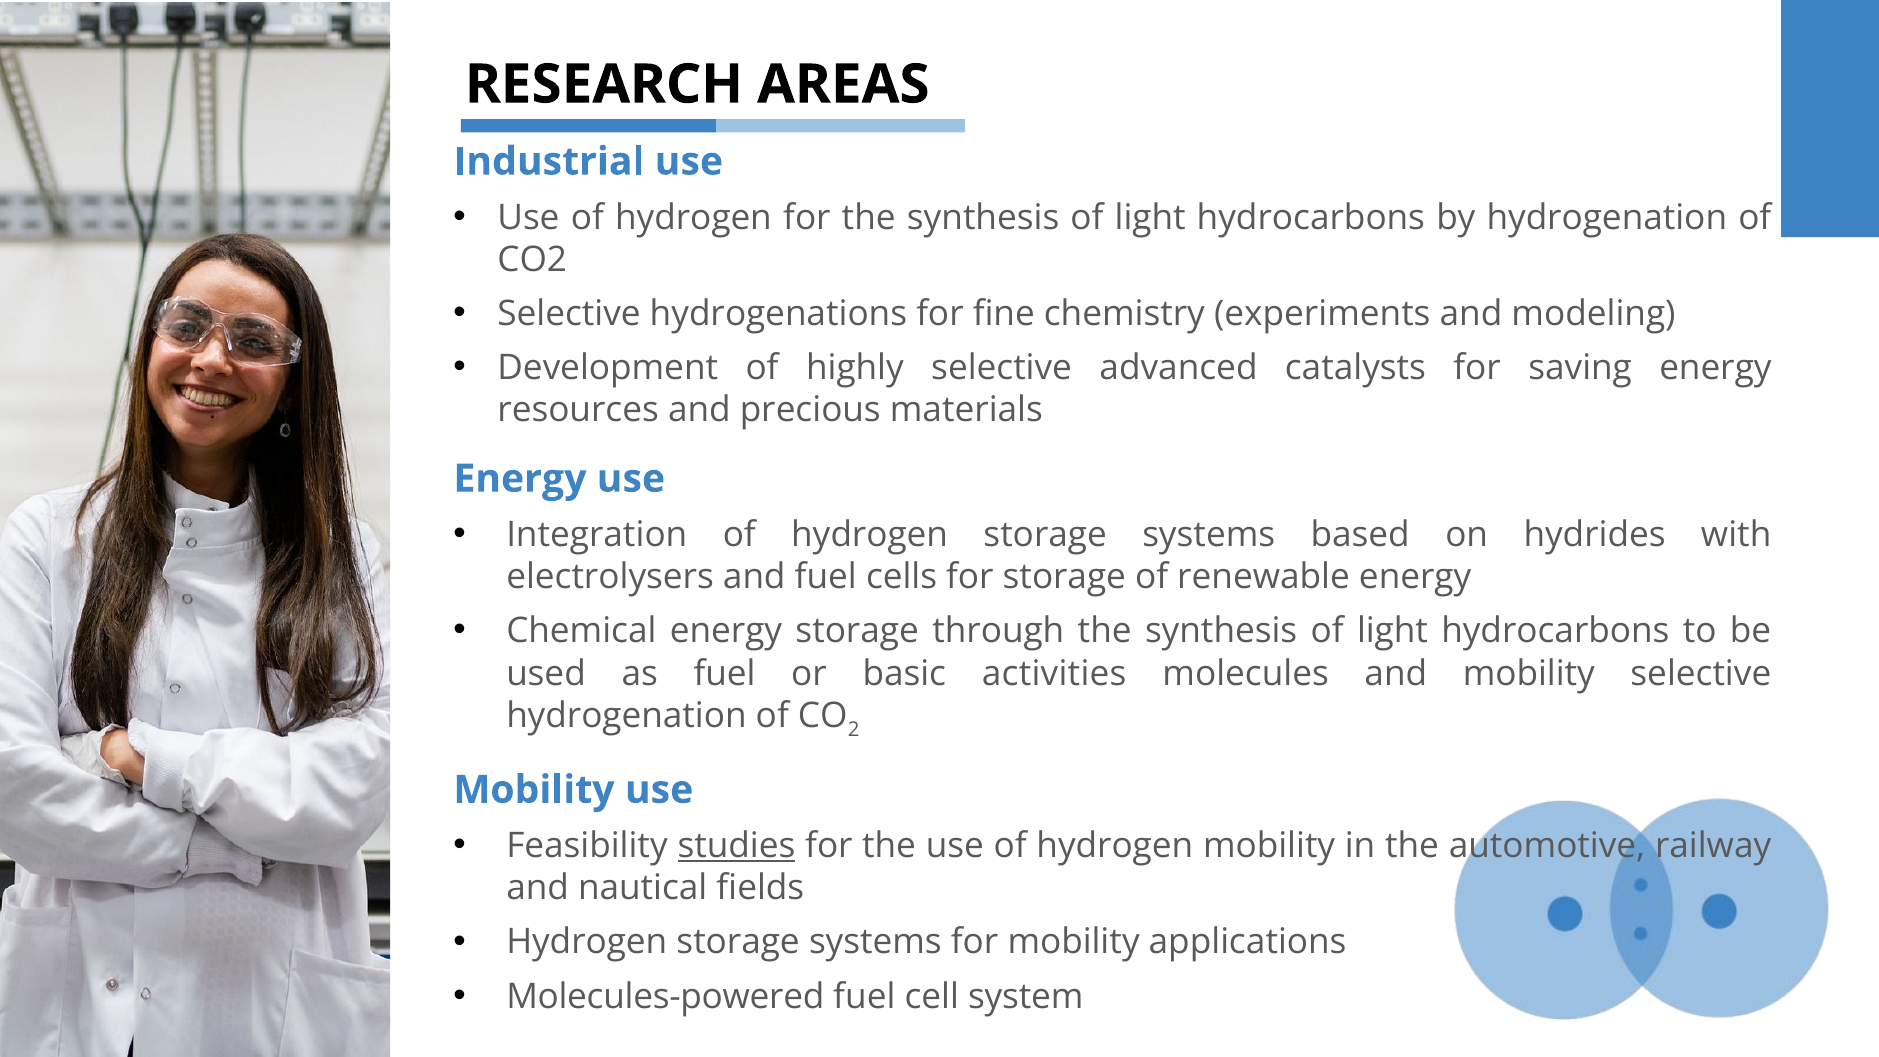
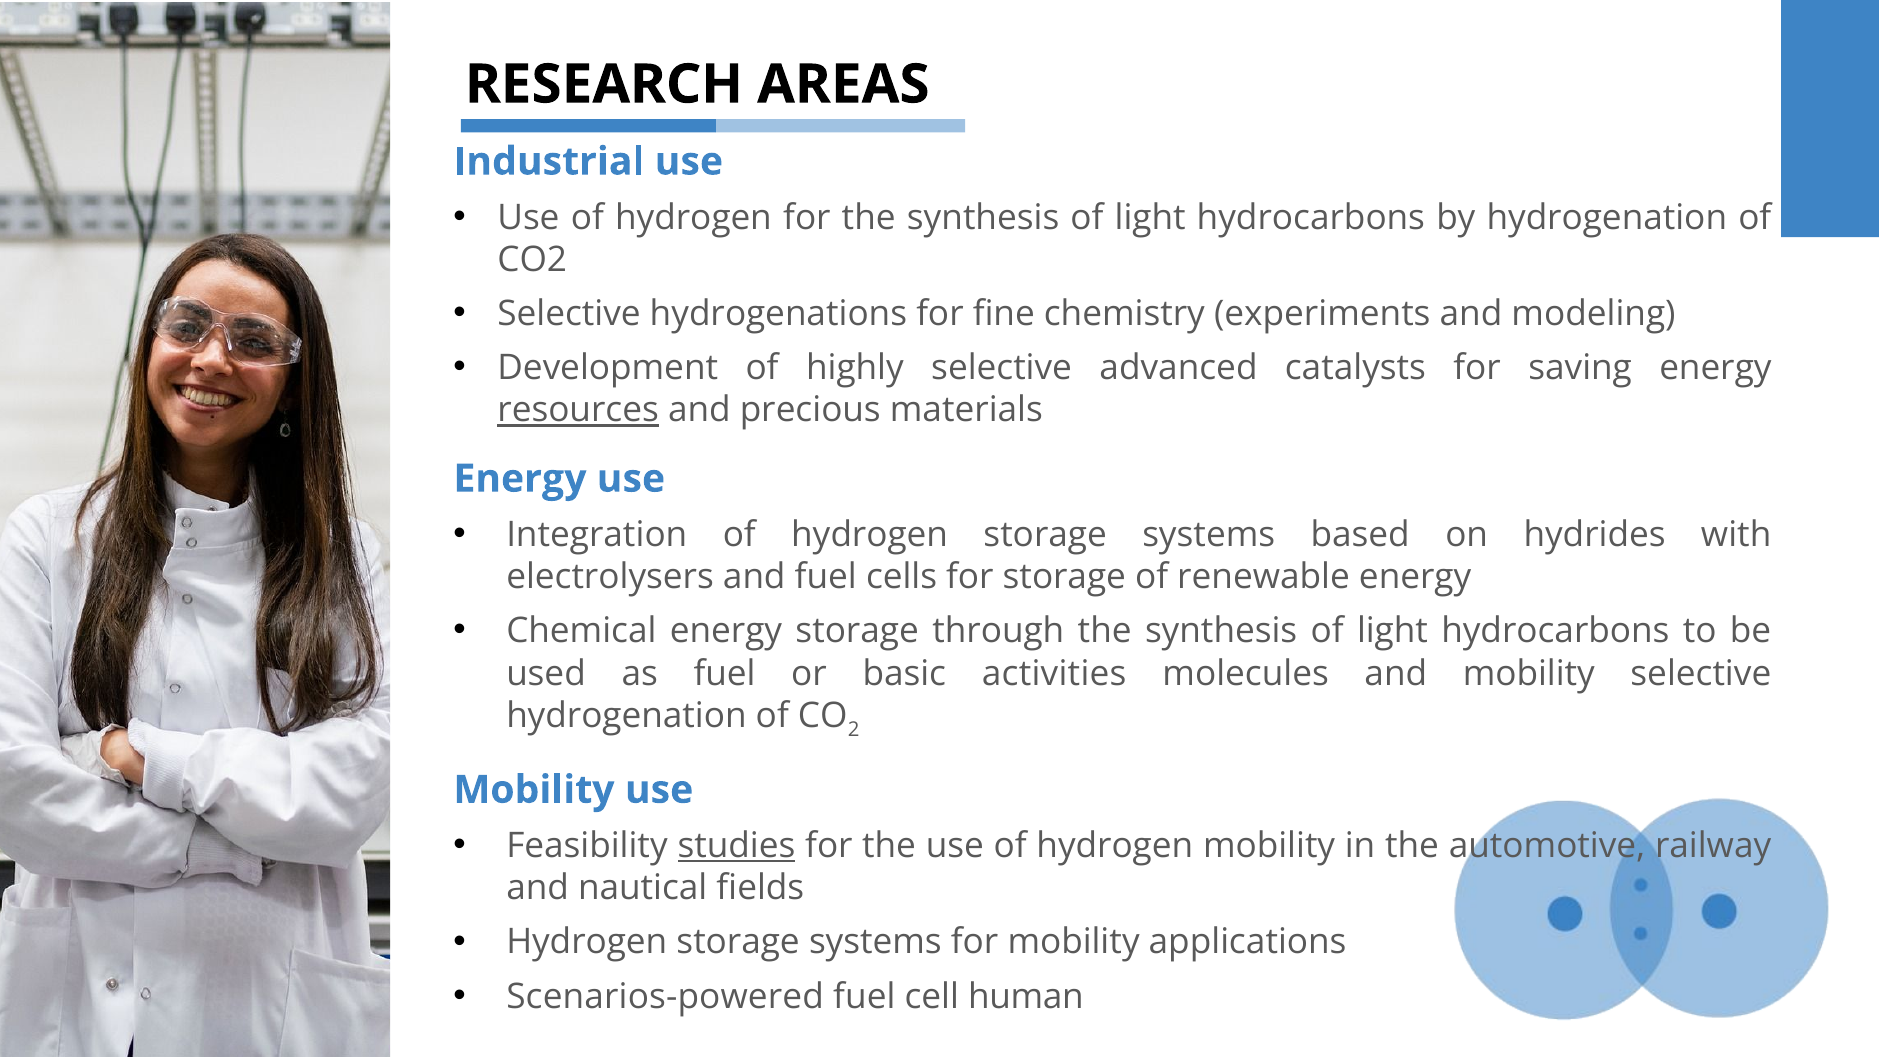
resources underline: none -> present (578, 410)
Molecules-powered: Molecules-powered -> Scenarios-powered (665, 996)
system: system -> human (1026, 996)
